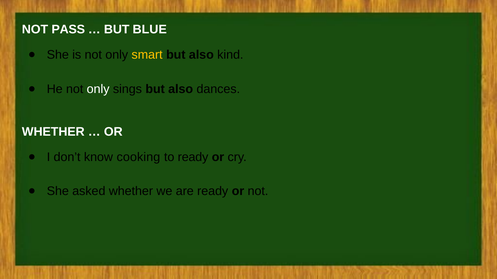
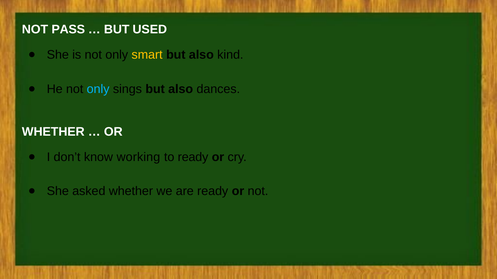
BLUE: BLUE -> USED (150, 30)
only colour: white -> light blue (98, 89)
cooking: cooking -> working (138, 157)
